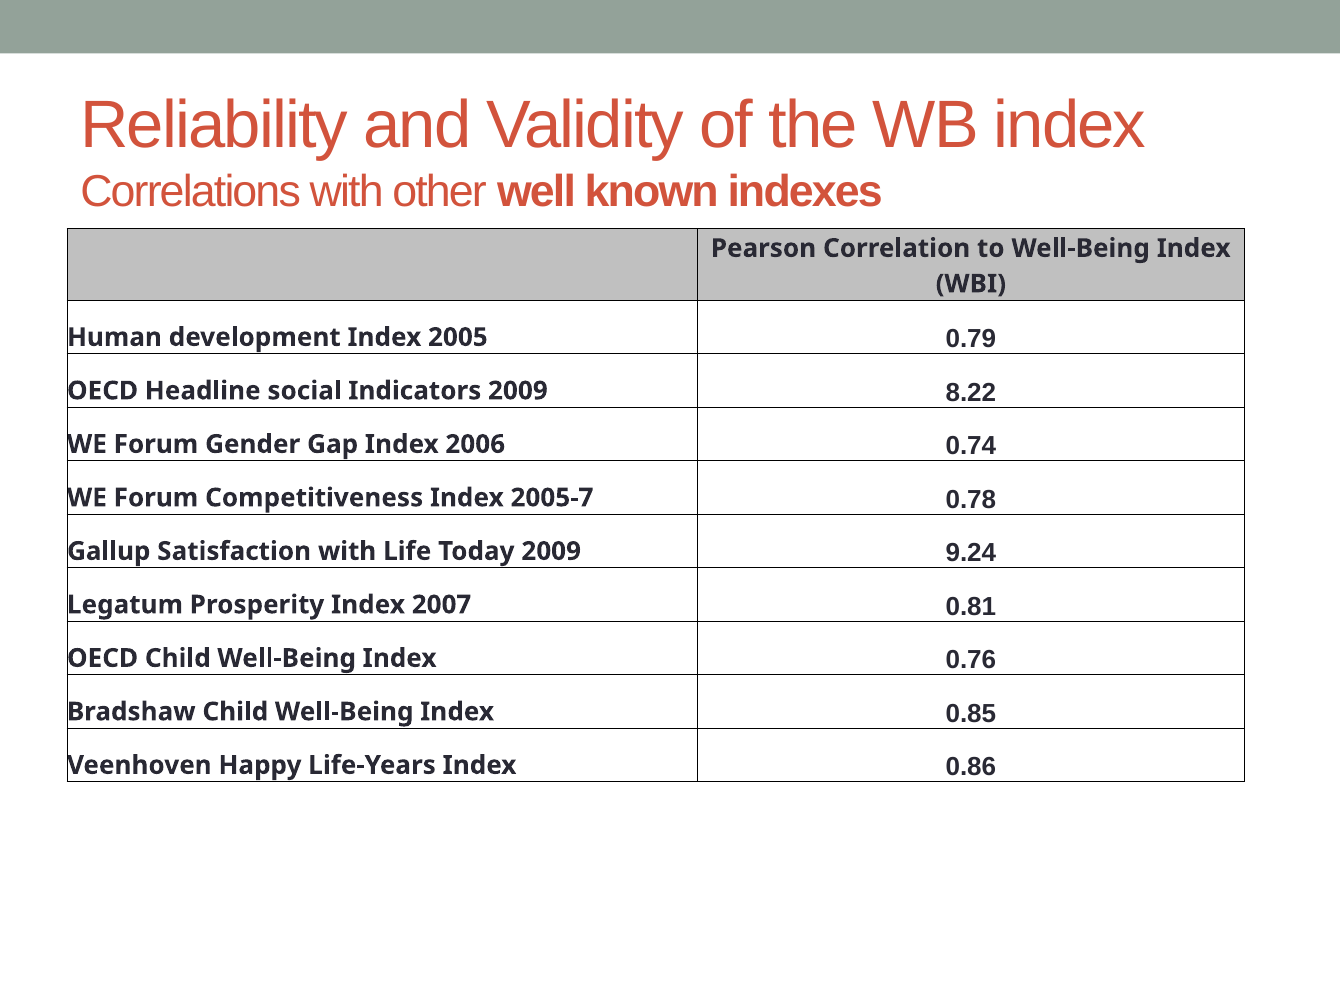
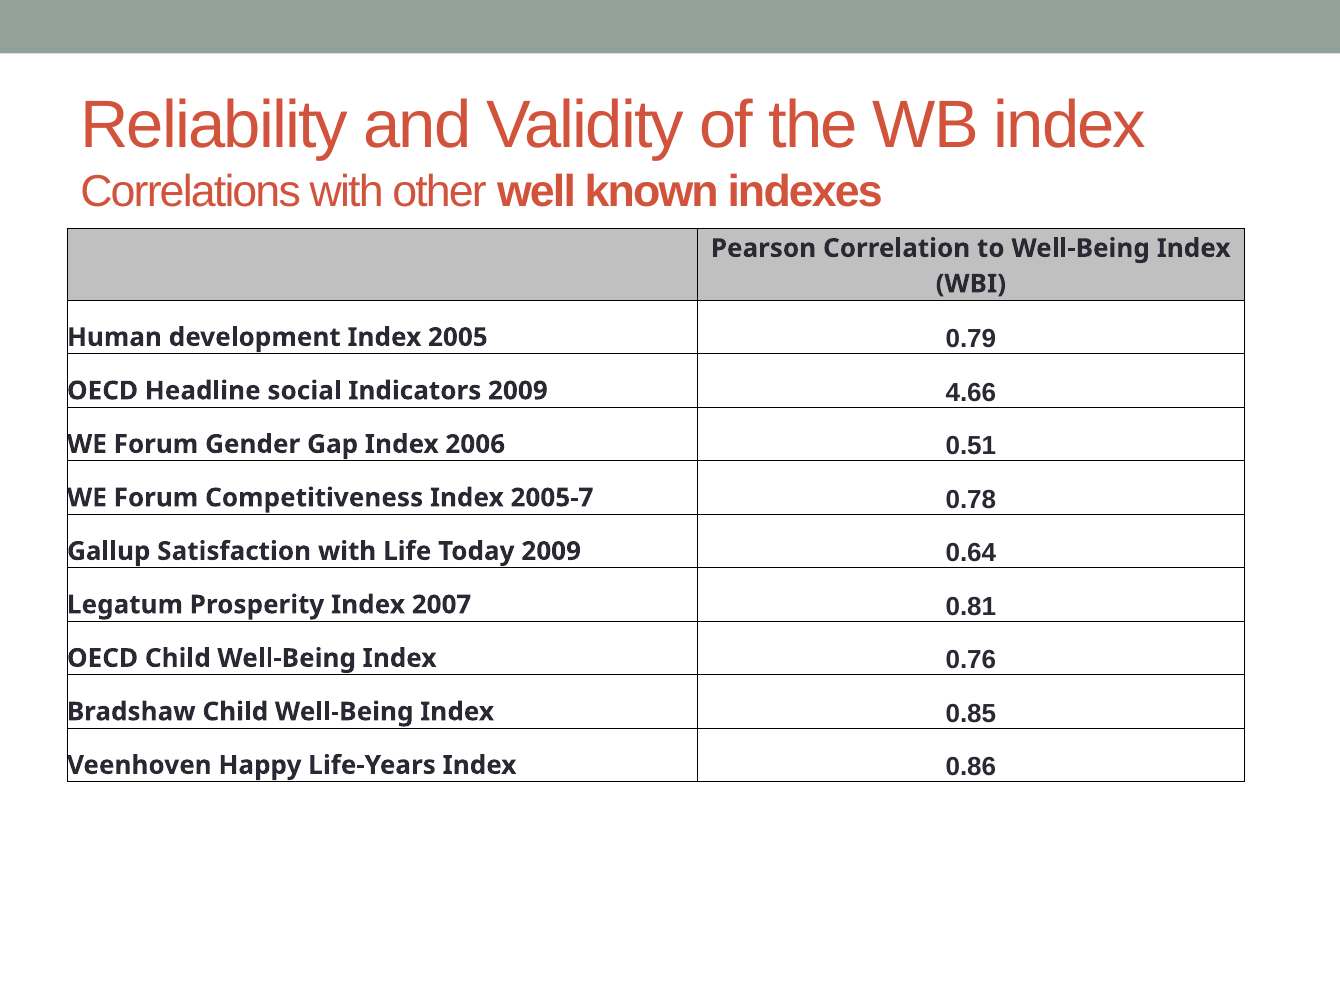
8.22: 8.22 -> 4.66 (971, 393)
0.74: 0.74 -> 0.51 (971, 446)
9.24: 9.24 -> 0.64 (971, 553)
